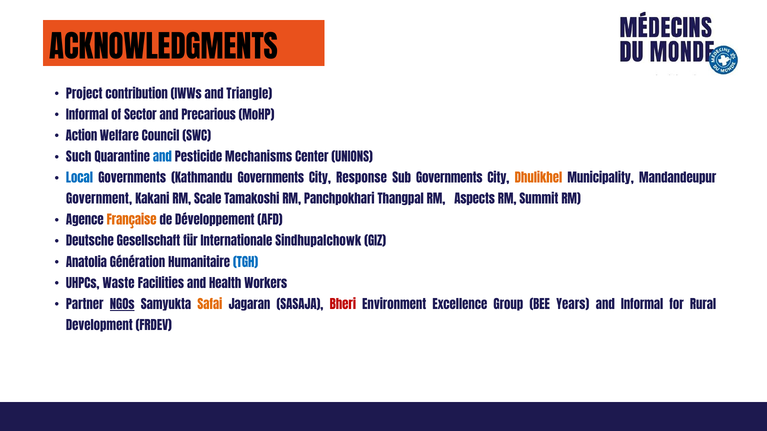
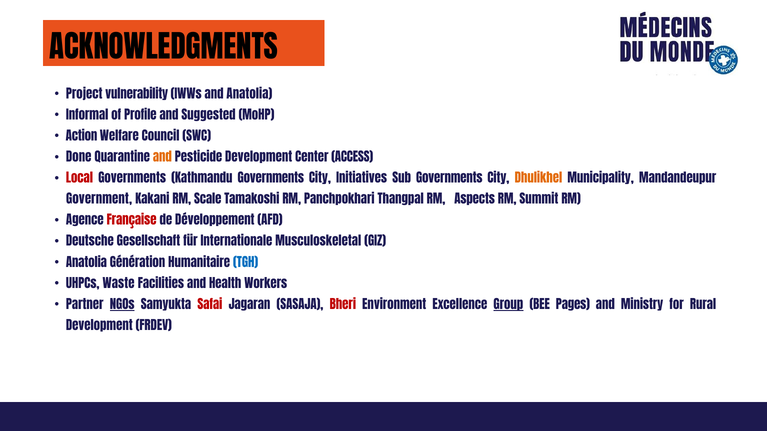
contribution: contribution -> vulnerability (137, 94)
and Triangle: Triangle -> Anatolia (249, 94)
Sector: Sector -> Profile (140, 116)
Precarious: Precarious -> Suggested (208, 116)
Such: Such -> Done (79, 158)
and colour: blue -> orange (162, 158)
Pesticide Mechanisms: Mechanisms -> Development (259, 158)
UNIONS: UNIONS -> ACCESS (352, 158)
Local colour: blue -> red (79, 179)
Response: Response -> Initiatives (362, 179)
Française colour: orange -> red (132, 221)
Sindhupalchowk: Sindhupalchowk -> Musculoskeletal (318, 242)
Safai colour: orange -> red (210, 305)
Group underline: none -> present (508, 305)
Years: Years -> Pages (573, 305)
and Informal: Informal -> Ministry (642, 305)
